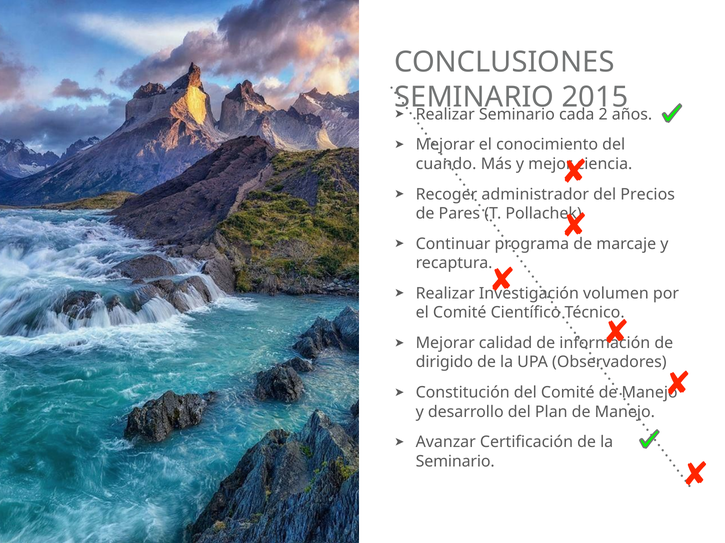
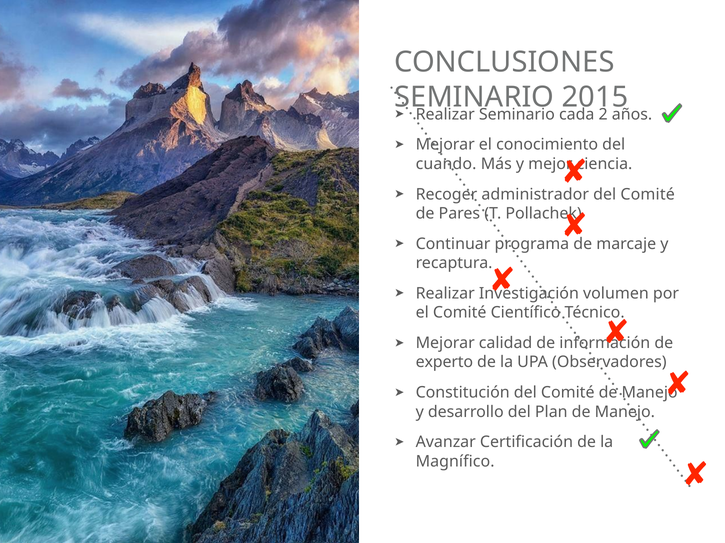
Precios: Precios -> Comité (648, 195)
dirigido: dirigido -> experto (444, 363)
Seminario: Seminario -> Magnífico (455, 462)
